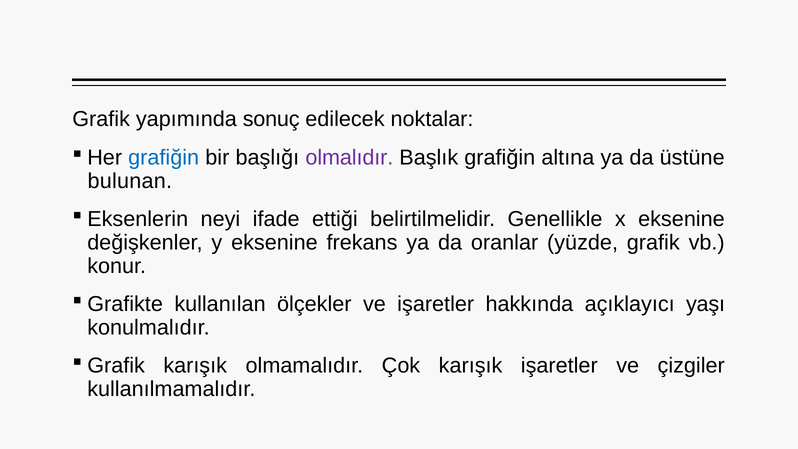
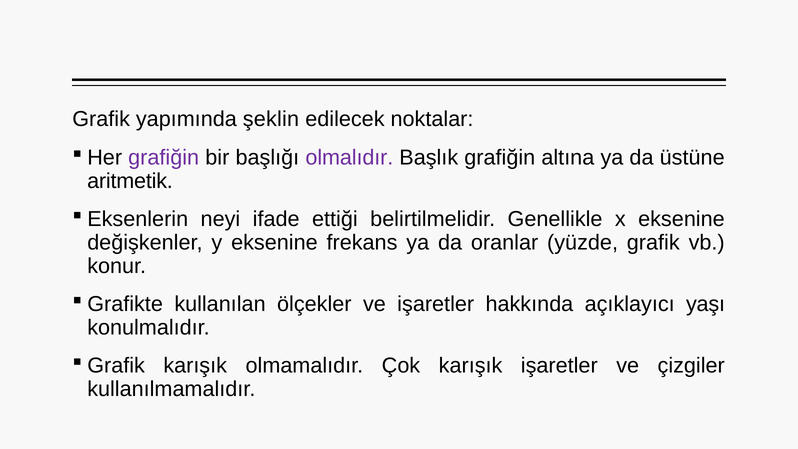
sonuç: sonuç -> şeklin (271, 119)
grafiğin colour: blue -> purple (164, 158)
bulunan: bulunan -> aritmetik (130, 181)
